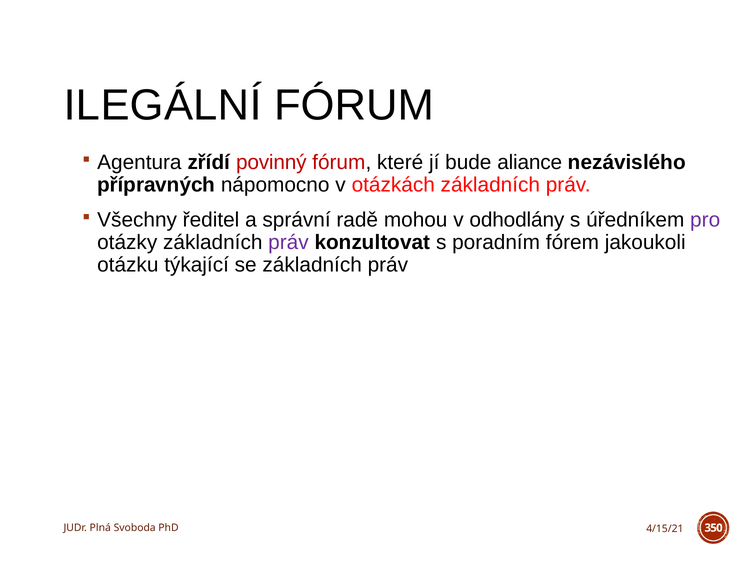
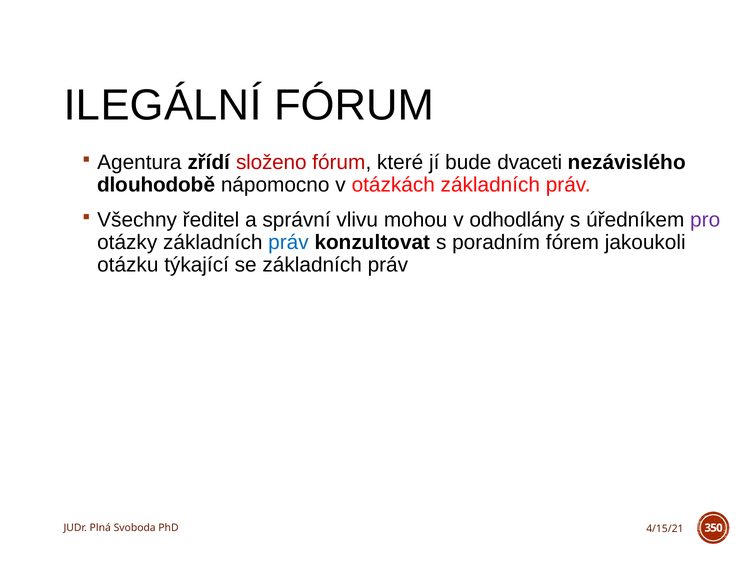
povinný: povinný -> složeno (271, 163)
aliance: aliance -> dvaceti (530, 163)
přípravných: přípravných -> dlouhodobě (156, 185)
radě: radě -> vlivu (357, 220)
práv colour: purple -> blue (288, 242)
